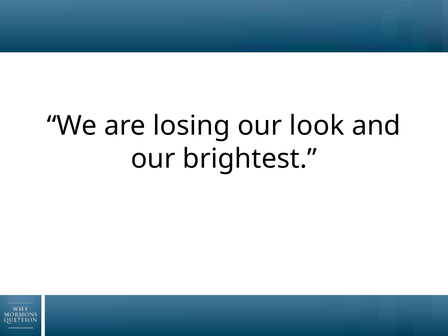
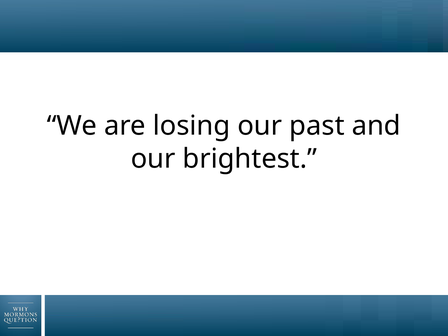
look: look -> past (317, 126)
